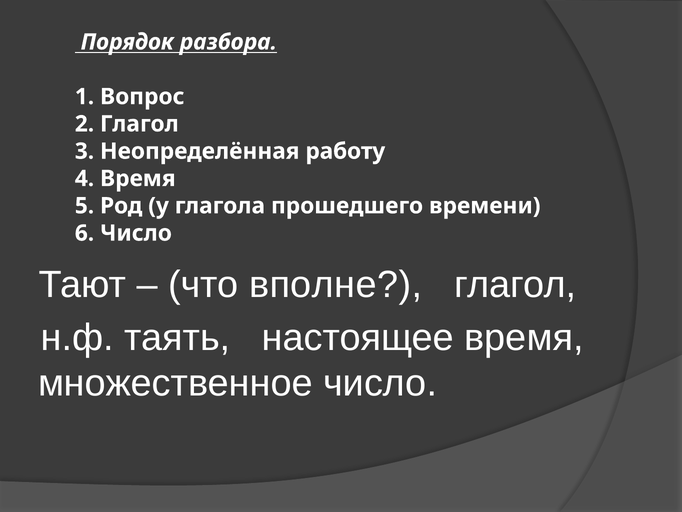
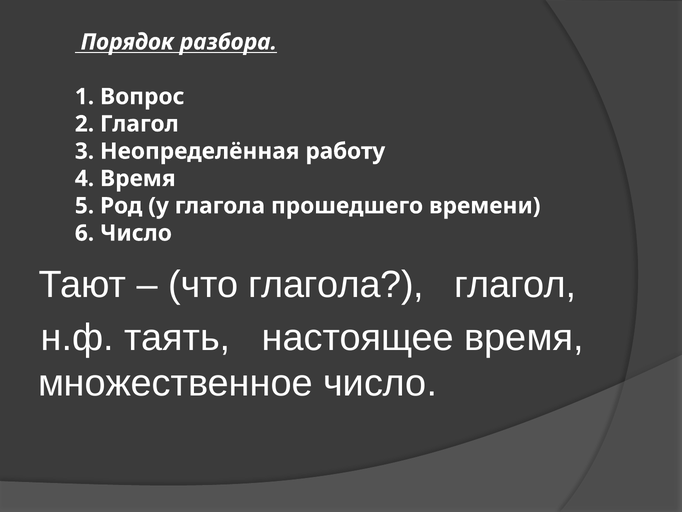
что вполне: вполне -> глагола (336, 284)
